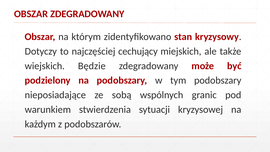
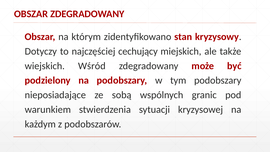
Będzie: Będzie -> Wśród (92, 66)
